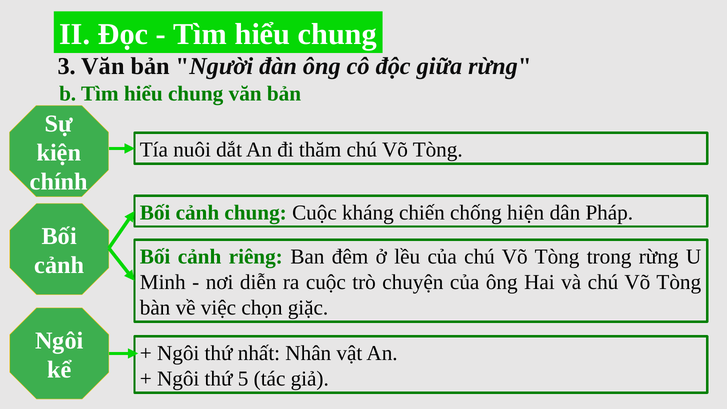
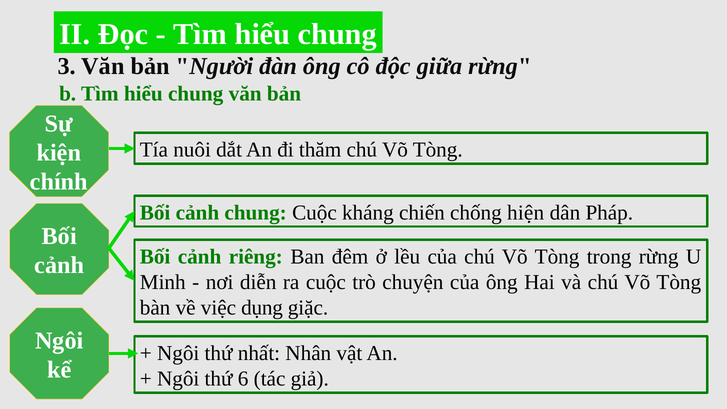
chọn: chọn -> dụng (262, 308)
5: 5 -> 6 (243, 379)
